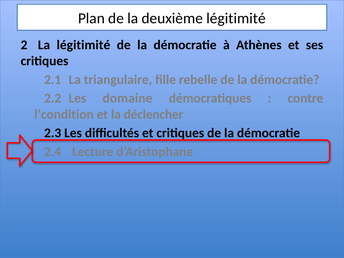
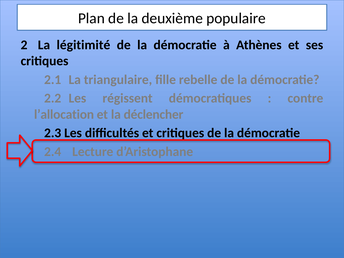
deuxième légitimité: légitimité -> populaire (236, 18)
domaine: domaine -> régissent (128, 98)
l’condition: l’condition -> l’allocation (64, 114)
